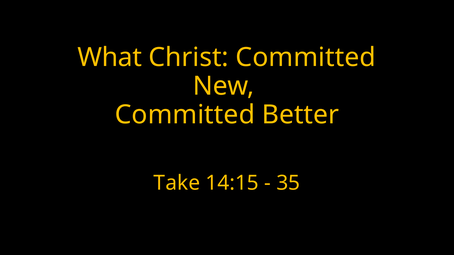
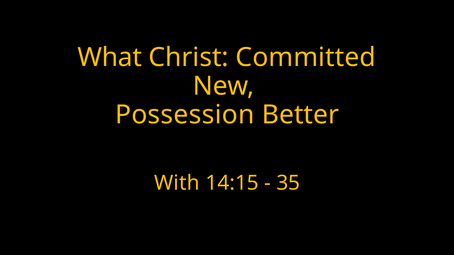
Committed: Committed -> Possession (185, 115)
Take: Take -> With (177, 183)
